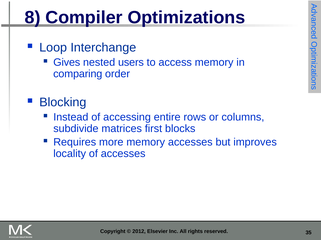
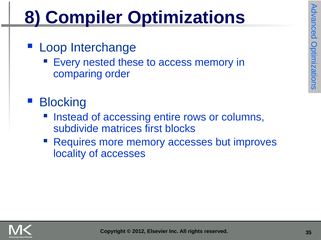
Gives: Gives -> Every (67, 62)
users: users -> these (131, 62)
